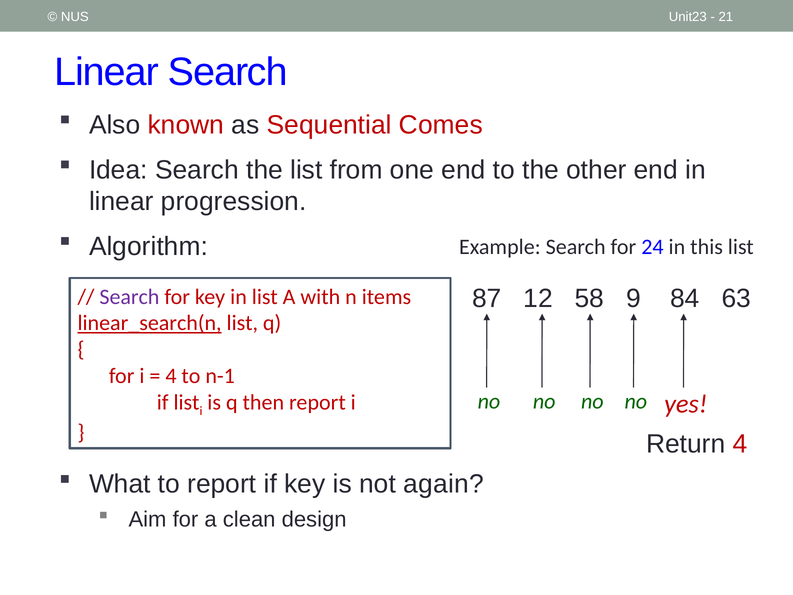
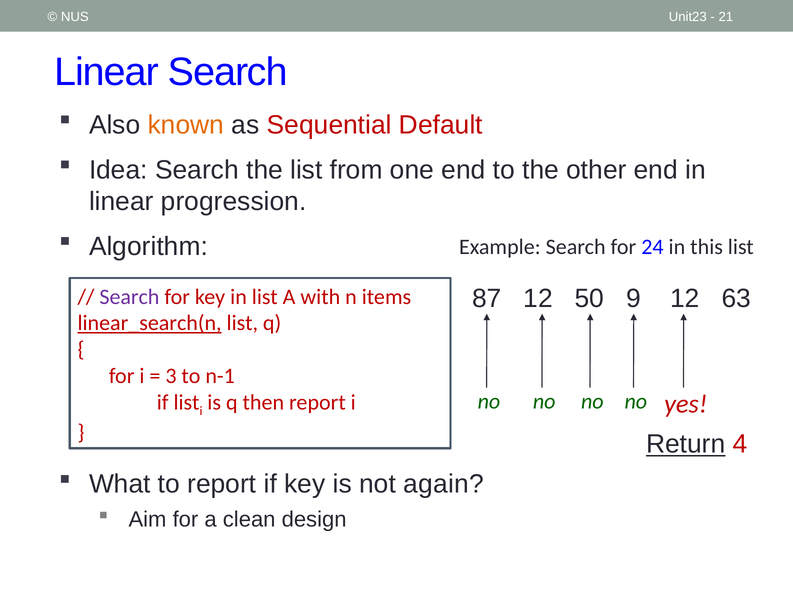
known colour: red -> orange (186, 125)
Comes: Comes -> Default (441, 125)
58: 58 -> 50 (590, 298)
9 84: 84 -> 12 (685, 298)
4: 4 -> 3 (171, 376)
Return underline: none -> present (686, 444)
